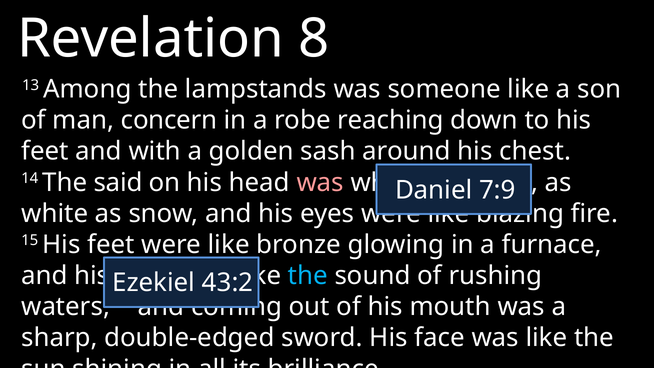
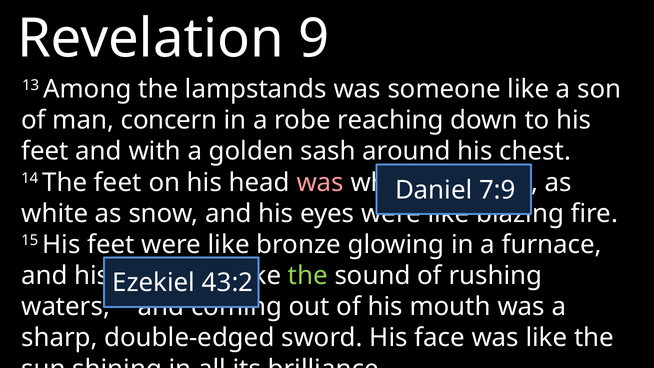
8: 8 -> 9 (314, 39)
The said: said -> feet (118, 182)
the colour: light blue -> light green (308, 276)
